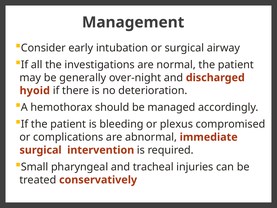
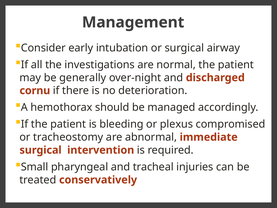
hyoid: hyoid -> cornu (35, 90)
complications: complications -> tracheostomy (68, 137)
